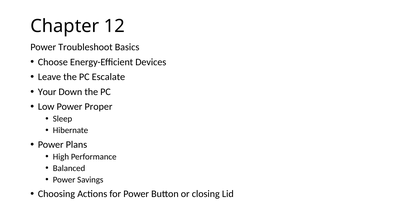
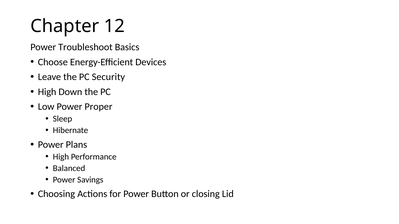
Escalate: Escalate -> Security (108, 77)
Your: Your -> High (47, 92)
